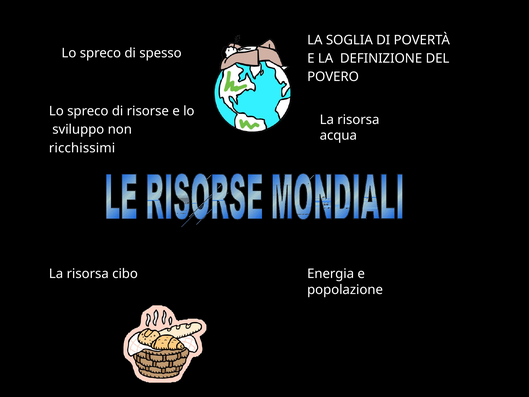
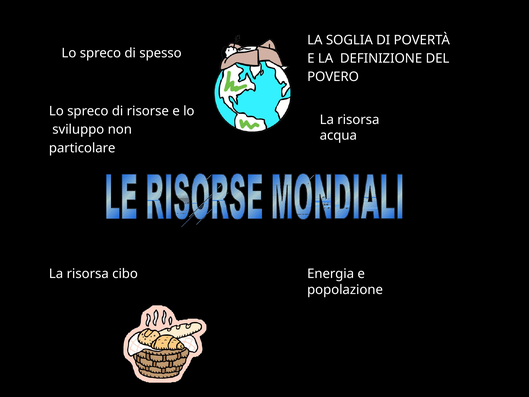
ricchissimi: ricchissimi -> particolare (82, 148)
